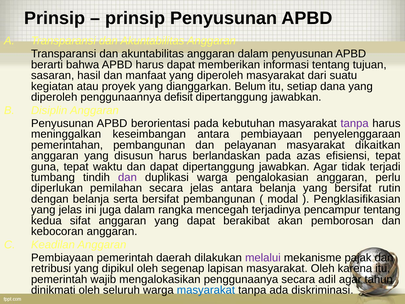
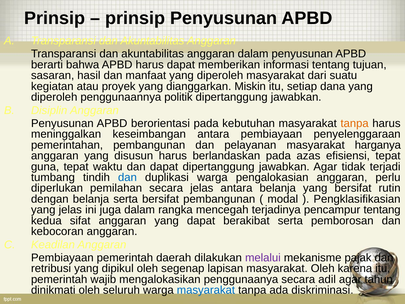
Belum: Belum -> Miskin (250, 86)
defisit: defisit -> politik (178, 97)
tanpa colour: purple -> orange (355, 123)
dikaitkan: dikaitkan -> harganya (378, 145)
dan colour: purple -> blue (127, 177)
berakibat akan: akan -> serta (290, 221)
